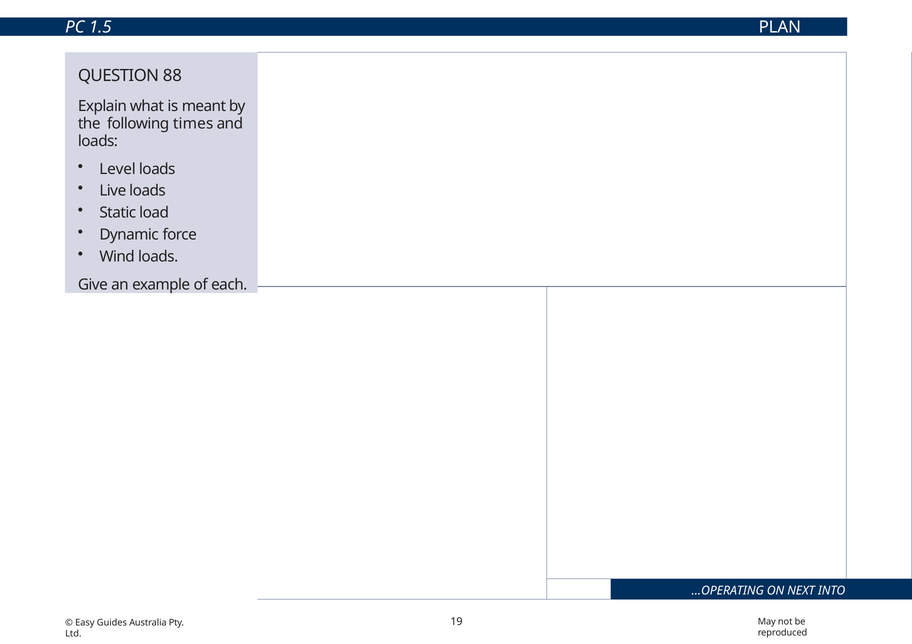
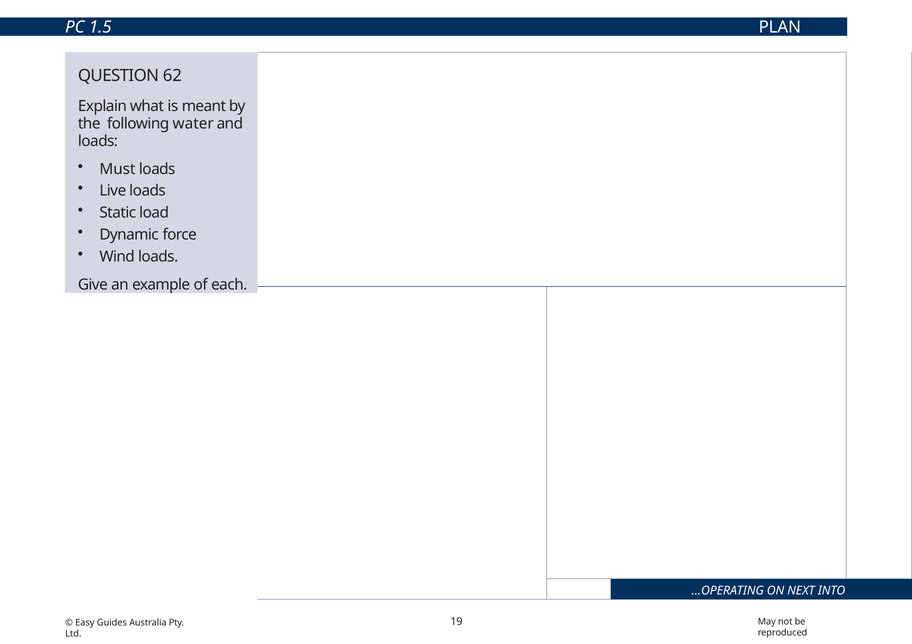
88: 88 -> 62 (172, 76)
times: times -> water (193, 124)
Level: Level -> Must (117, 169)
